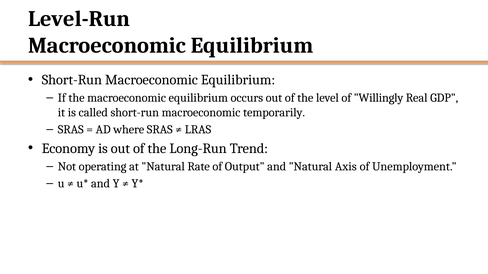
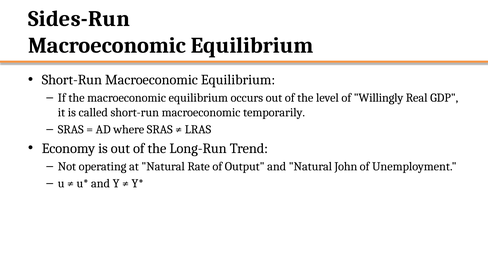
Level-Run: Level-Run -> Sides-Run (79, 19)
Axis: Axis -> John (346, 167)
